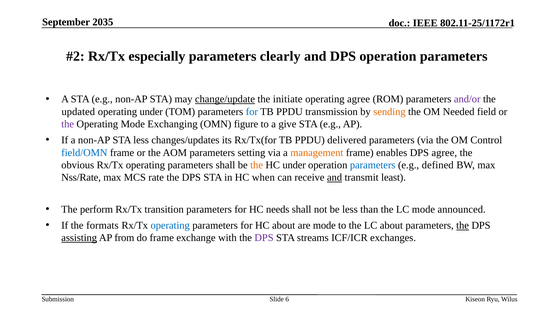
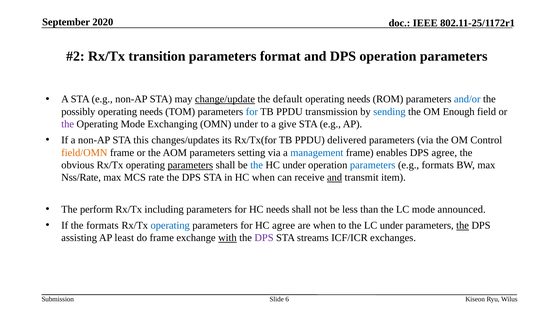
2035: 2035 -> 2020 (103, 22)
especially: especially -> transition (157, 56)
clearly: clearly -> format (280, 56)
initiate: initiate -> default (288, 99)
agree: agree -> needs (359, 99)
and/or colour: purple -> blue (467, 99)
updated: updated -> possibly (78, 112)
under: under -> needs (151, 112)
sending colour: orange -> blue (389, 112)
Needed: Needed -> Enough (459, 112)
OMN figure: figure -> under (246, 124)
STA less: less -> this (141, 140)
field/OMN colour: blue -> orange (84, 152)
management colour: orange -> blue (317, 152)
parameters underline: none -> present (190, 165)
the colour: orange -> blue (257, 165)
e.g defined: defined -> formats (438, 165)
least: least -> item (393, 177)
transition: transition -> including (164, 209)
HC about: about -> agree (284, 225)
are mode: mode -> when (324, 225)
LC about: about -> under (391, 225)
assisting underline: present -> none (79, 238)
from: from -> least (124, 238)
with underline: none -> present (227, 238)
